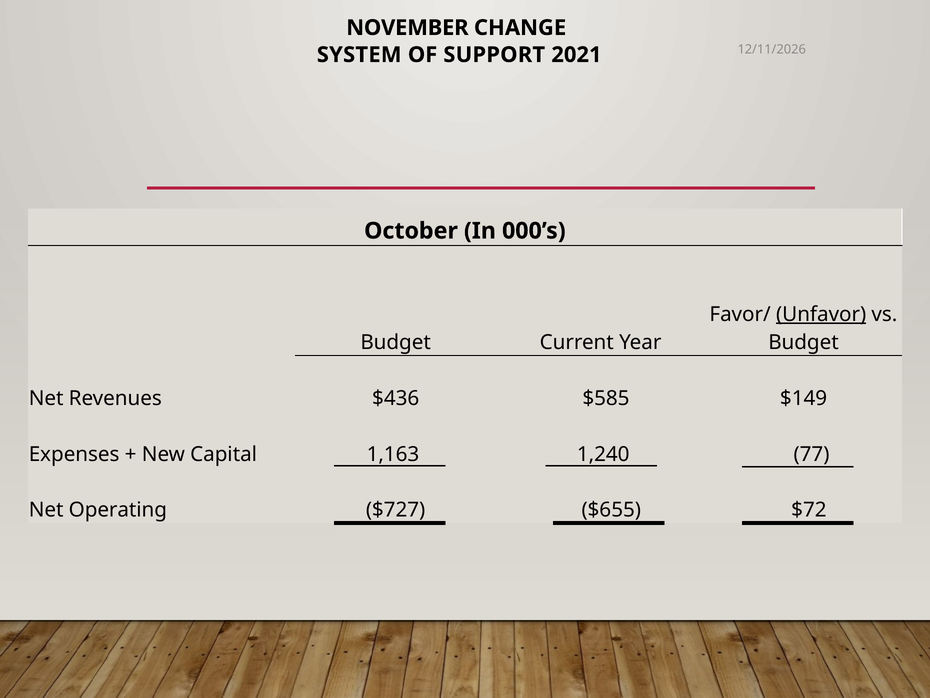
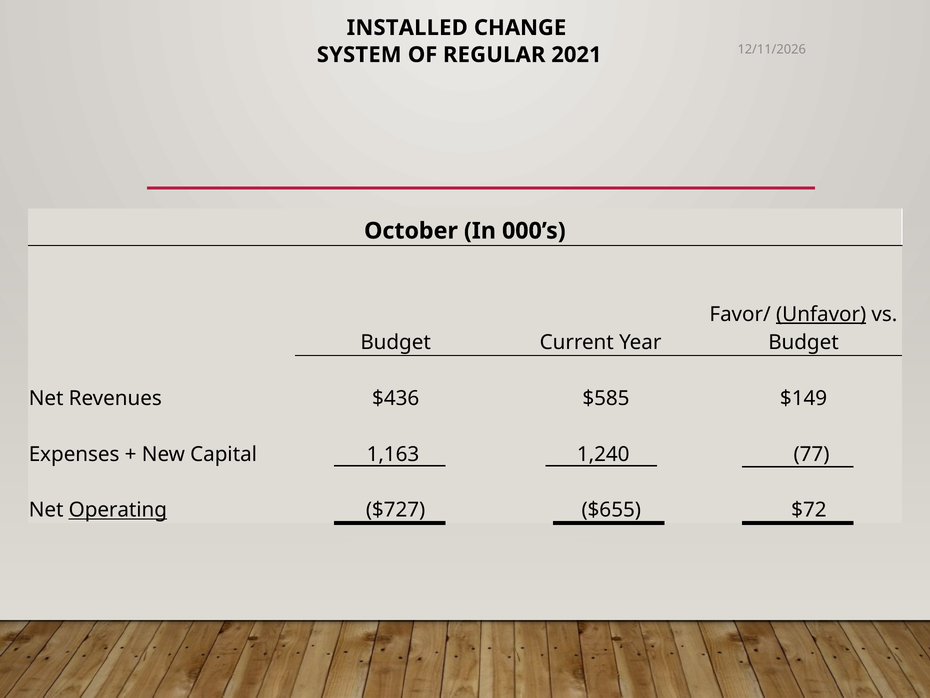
NOVEMBER: NOVEMBER -> INSTALLED (407, 28)
SUPPORT: SUPPORT -> REGULAR (494, 55)
Operating underline: none -> present (118, 510)
